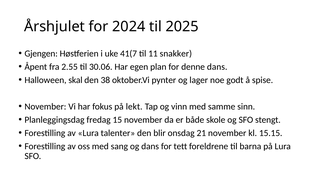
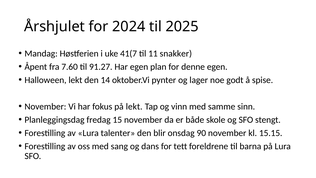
Gjengen: Gjengen -> Mandag (41, 53)
2.55: 2.55 -> 7.60 (70, 67)
30.06: 30.06 -> 91.27 (101, 67)
denne dans: dans -> egen (217, 67)
Halloween skal: skal -> lekt (75, 80)
38: 38 -> 14 (105, 80)
21: 21 -> 90 (201, 133)
